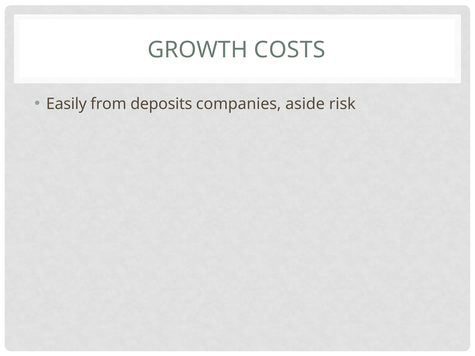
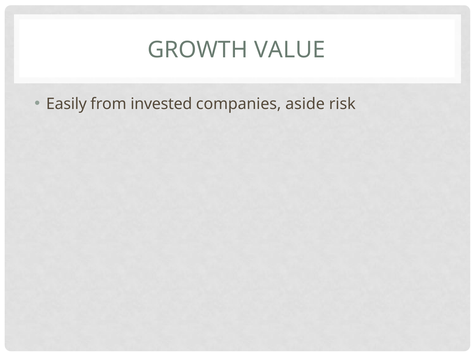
COSTS: COSTS -> VALUE (290, 50)
deposits: deposits -> invested (161, 104)
